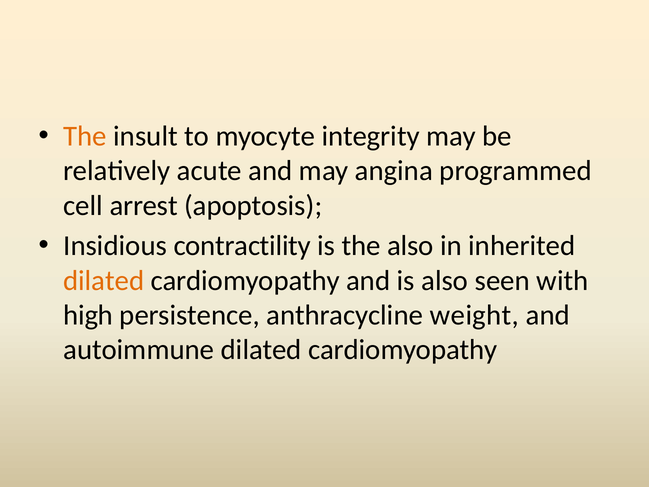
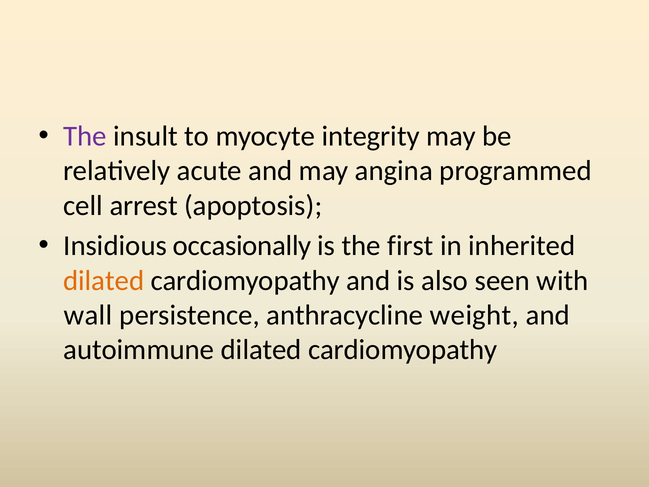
The colour: orange -> purple (85, 136)
contractility: contractility -> occasionally (242, 246)
the also: also -> first (410, 246)
high: high -> wall (88, 315)
